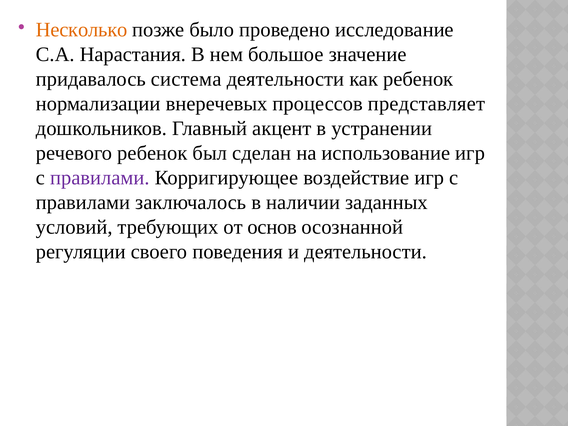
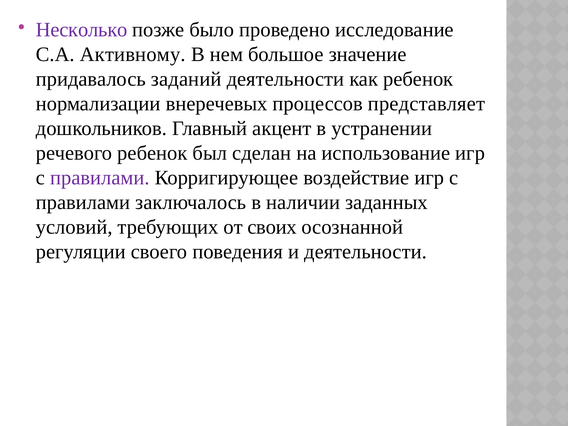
Несколько colour: orange -> purple (82, 30)
Нарастания: Нарастания -> Активному (133, 55)
система: система -> заданий (186, 79)
основ: основ -> своих (272, 227)
